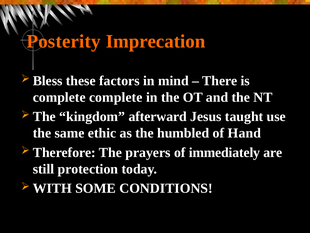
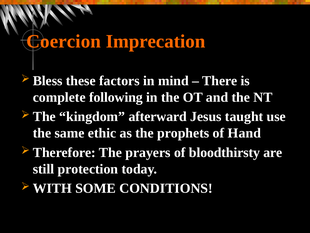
Posterity: Posterity -> Coercion (64, 41)
complete complete: complete -> following (116, 97)
humbled: humbled -> prophets (183, 133)
immediately: immediately -> bloodthirsty (224, 152)
